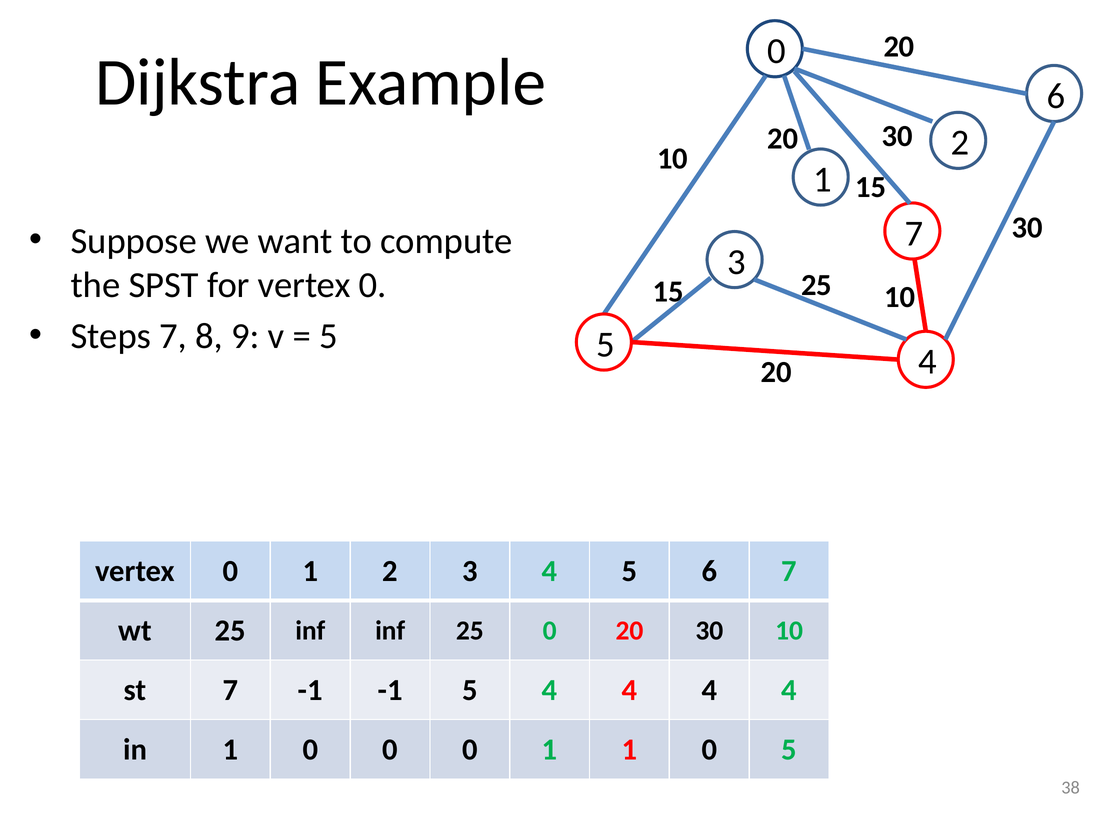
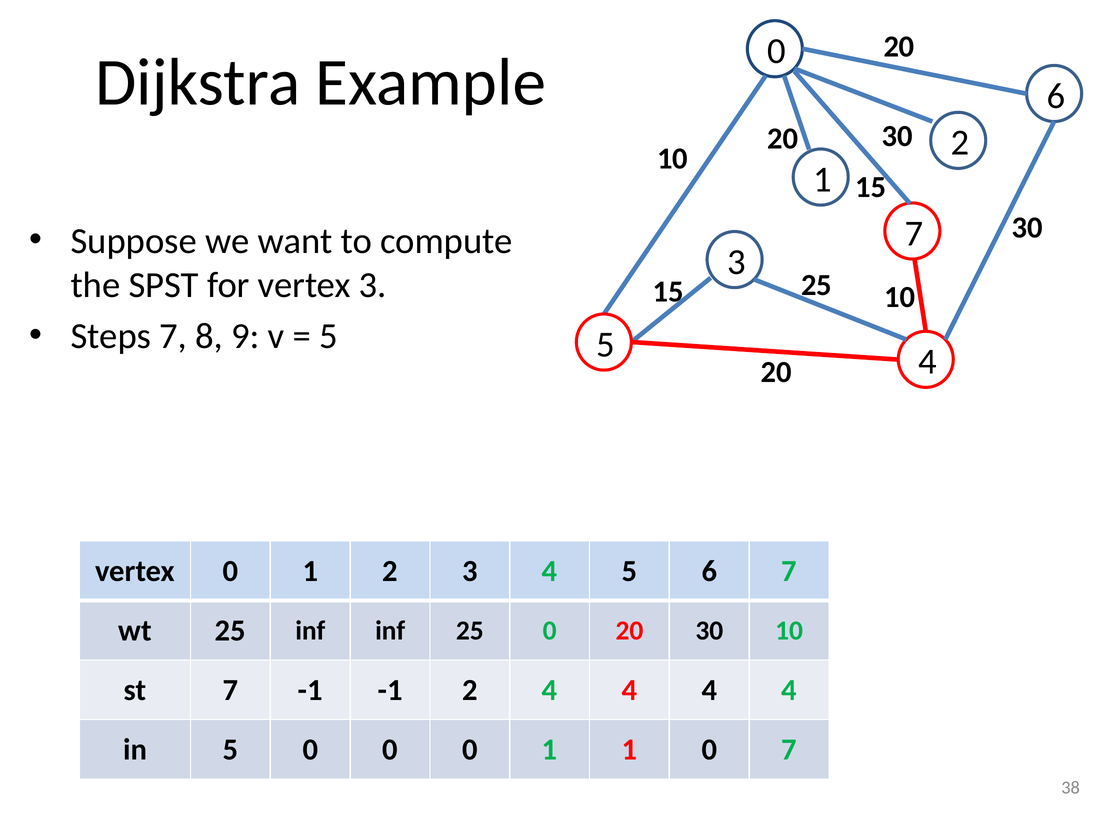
for vertex 0: 0 -> 3 (373, 285)
-1 5: 5 -> 2 (470, 690)
in 1: 1 -> 5 (230, 750)
0 5: 5 -> 7 (789, 750)
